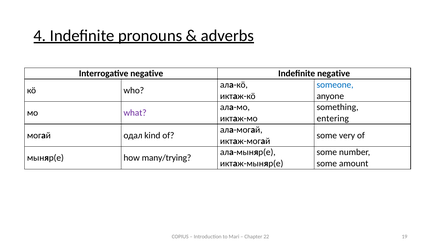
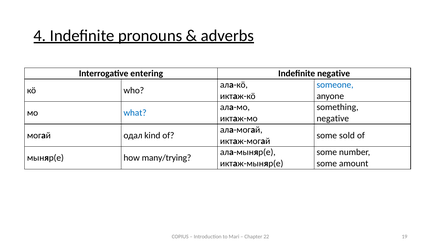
Interrogative negative: negative -> entering (147, 73)
what colour: purple -> blue (135, 113)
entering: entering -> negative (333, 119)
very: very -> sold (347, 135)
